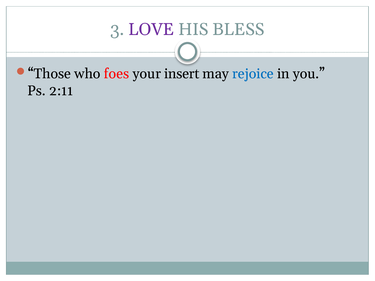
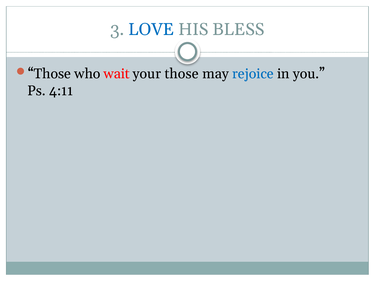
LOVE colour: purple -> blue (151, 30)
foes: foes -> wait (117, 74)
your insert: insert -> those (182, 74)
2:11: 2:11 -> 4:11 (61, 91)
